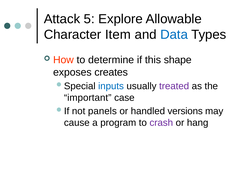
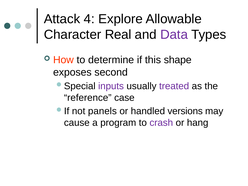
5: 5 -> 4 (89, 19)
Item: Item -> Real (118, 35)
Data colour: blue -> purple (174, 35)
creates: creates -> second (111, 72)
inputs colour: blue -> purple (111, 86)
important: important -> reference (88, 98)
